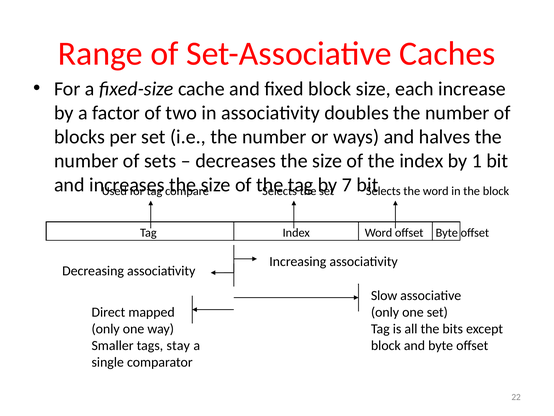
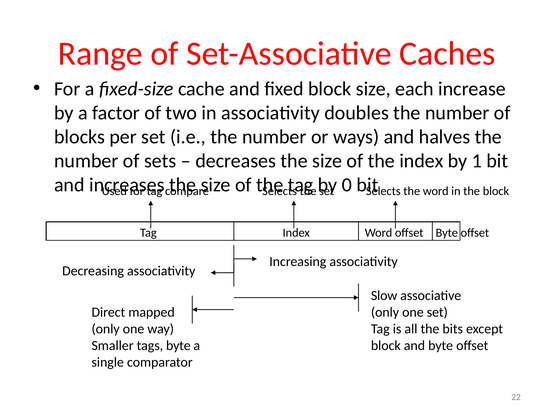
7: 7 -> 0 (347, 185)
tags stay: stay -> byte (178, 345)
